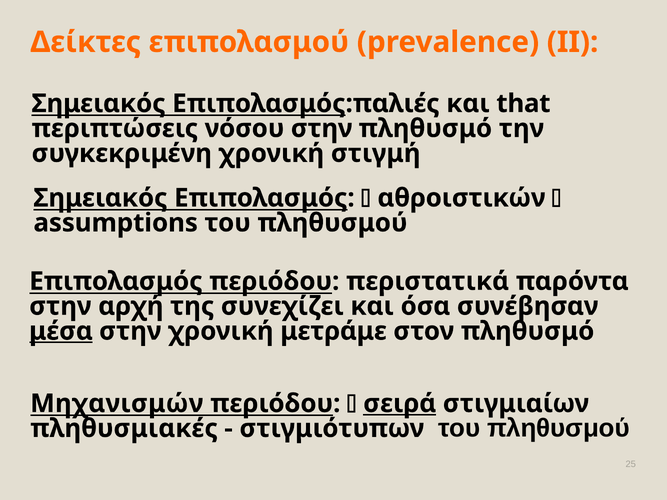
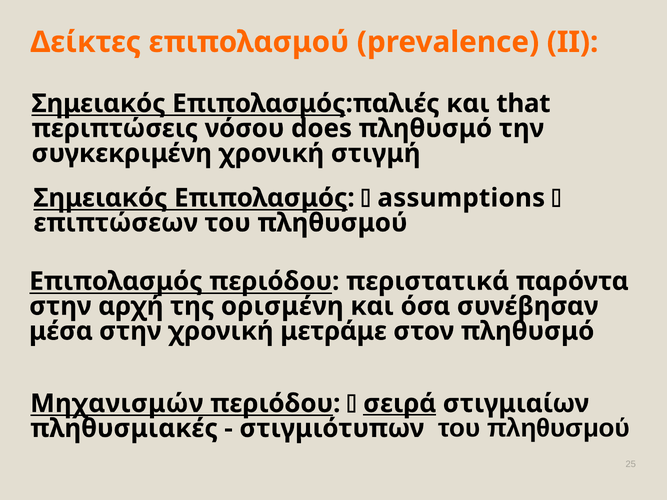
νόσου στην: στην -> does (322, 129)
αθροιστικών: αθροιστικών -> assumptions (461, 198)
assumptions: assumptions -> επιπτώσεων (116, 223)
συνεχίζει: συνεχίζει -> ορισμένη (282, 306)
μέσα underline: present -> none (61, 331)
